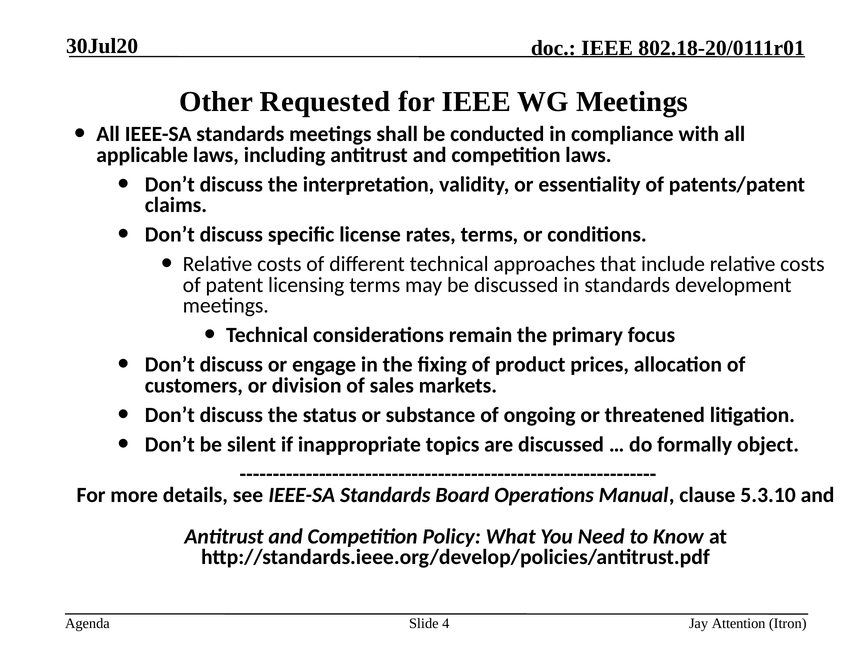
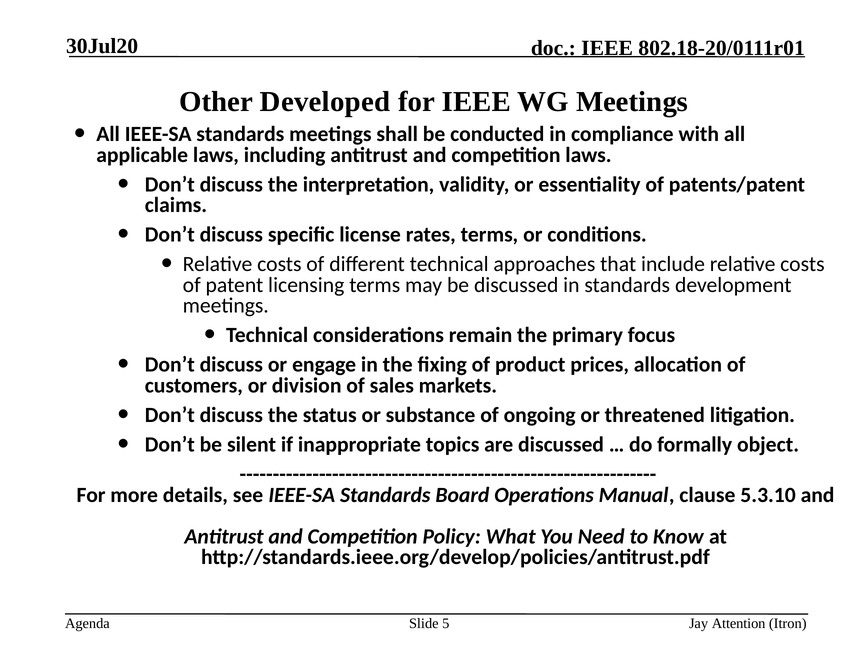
Requested: Requested -> Developed (325, 102)
4: 4 -> 5 (446, 623)
